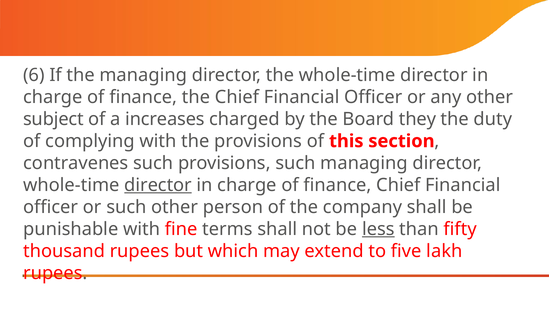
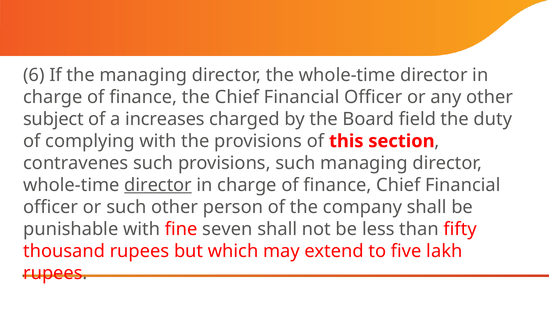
they: they -> field (417, 119)
terms: terms -> seven (227, 229)
less underline: present -> none (378, 229)
